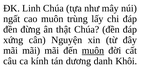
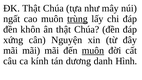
ĐK Linh: Linh -> Thật (31, 8)
trùng underline: none -> present (77, 19)
đừng: đừng -> khôn (30, 29)
Khôi: Khôi -> Hình (126, 61)
